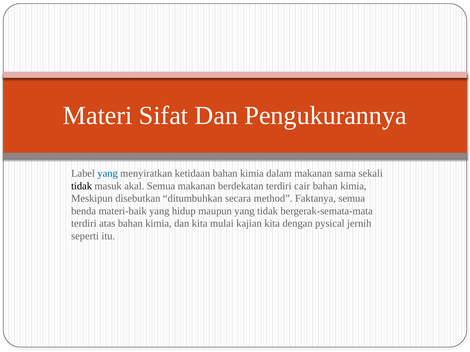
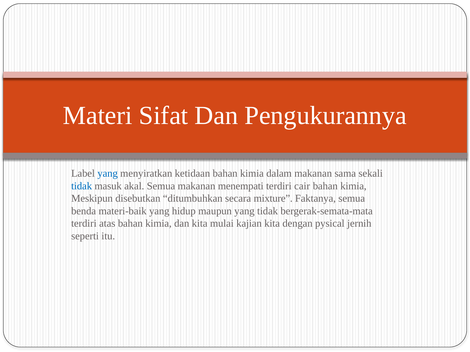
tidak colour: black -> blue (82, 186)
berdekatan: berdekatan -> menempati (241, 186)
method: method -> mixture (273, 199)
